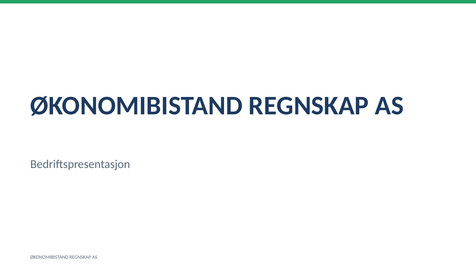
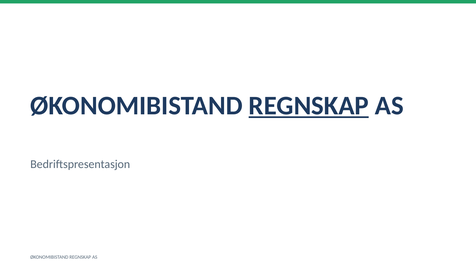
REGNSKAP underline: none -> present (309, 106)
